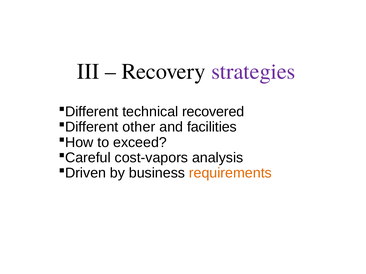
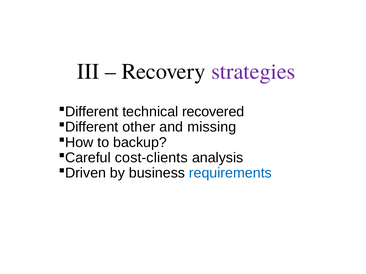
facilities: facilities -> missing (212, 127)
exceed: exceed -> backup (140, 143)
cost-vapors: cost-vapors -> cost-clients (151, 158)
requirements colour: orange -> blue (230, 173)
